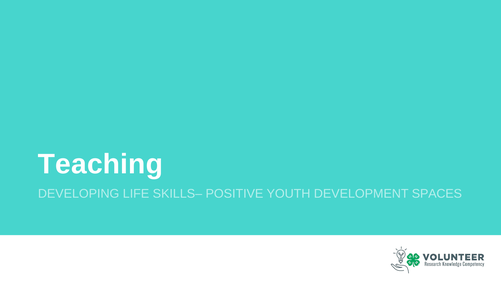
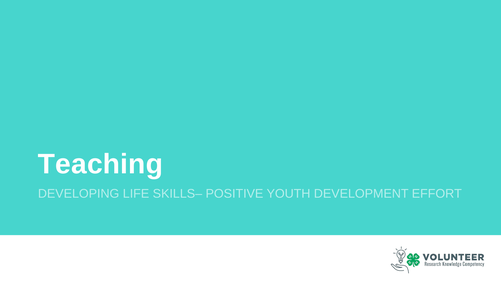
SPACES: SPACES -> EFFORT (437, 194)
